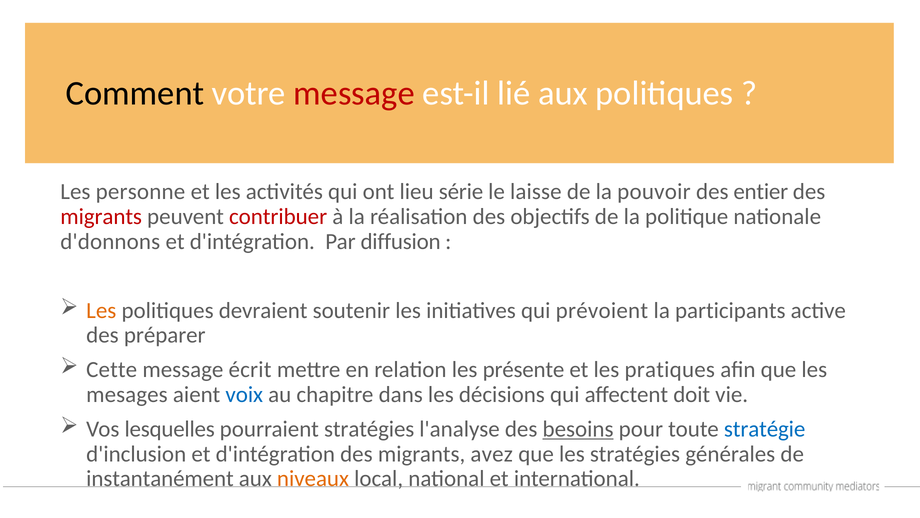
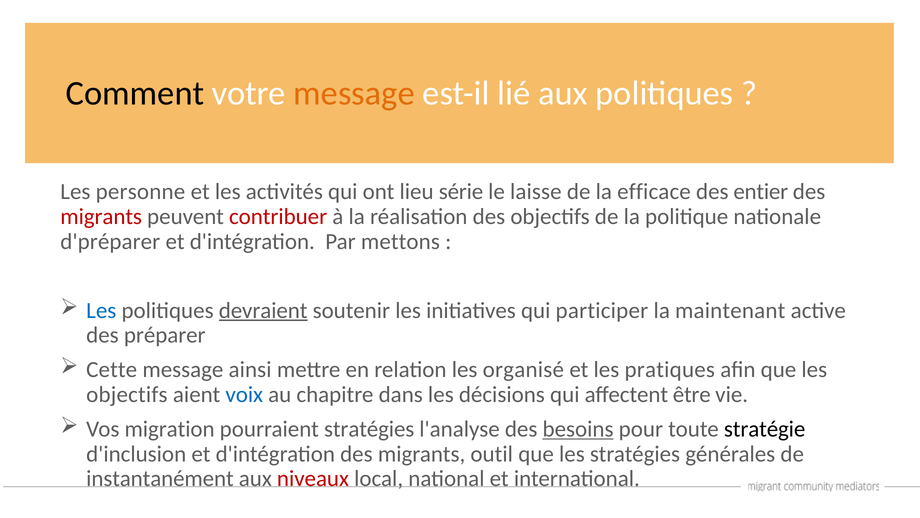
message colour: red -> orange (354, 93)
pouvoir: pouvoir -> efficace (654, 192)
d'donnons: d'donnons -> d'préparer (110, 241)
diffusion: diffusion -> mettons (400, 241)
Les colour: orange -> blue (101, 310)
devraient underline: none -> present (263, 310)
prévoient: prévoient -> participer (602, 310)
participants: participants -> maintenant (730, 310)
écrit: écrit -> ainsi (250, 369)
présente: présente -> organisé (523, 369)
mesages: mesages -> objectifs (127, 394)
doit: doit -> être (692, 394)
lesquelles: lesquelles -> migration (170, 429)
stratégie colour: blue -> black (765, 429)
avez: avez -> outil (492, 453)
niveaux colour: orange -> red (313, 478)
